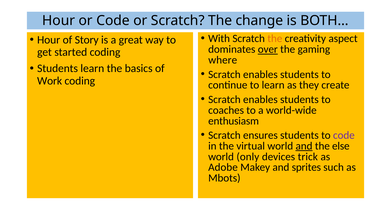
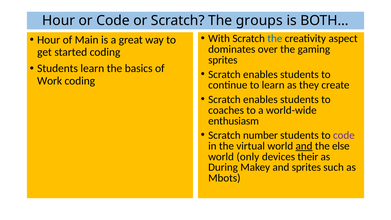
change: change -> groups (259, 21)
the colour: orange -> blue (275, 39)
Story: Story -> Main (87, 40)
over underline: present -> none (268, 49)
where: where -> sprites (223, 60)
ensures: ensures -> number (260, 135)
trick: trick -> their (308, 157)
Adobe: Adobe -> During (223, 167)
